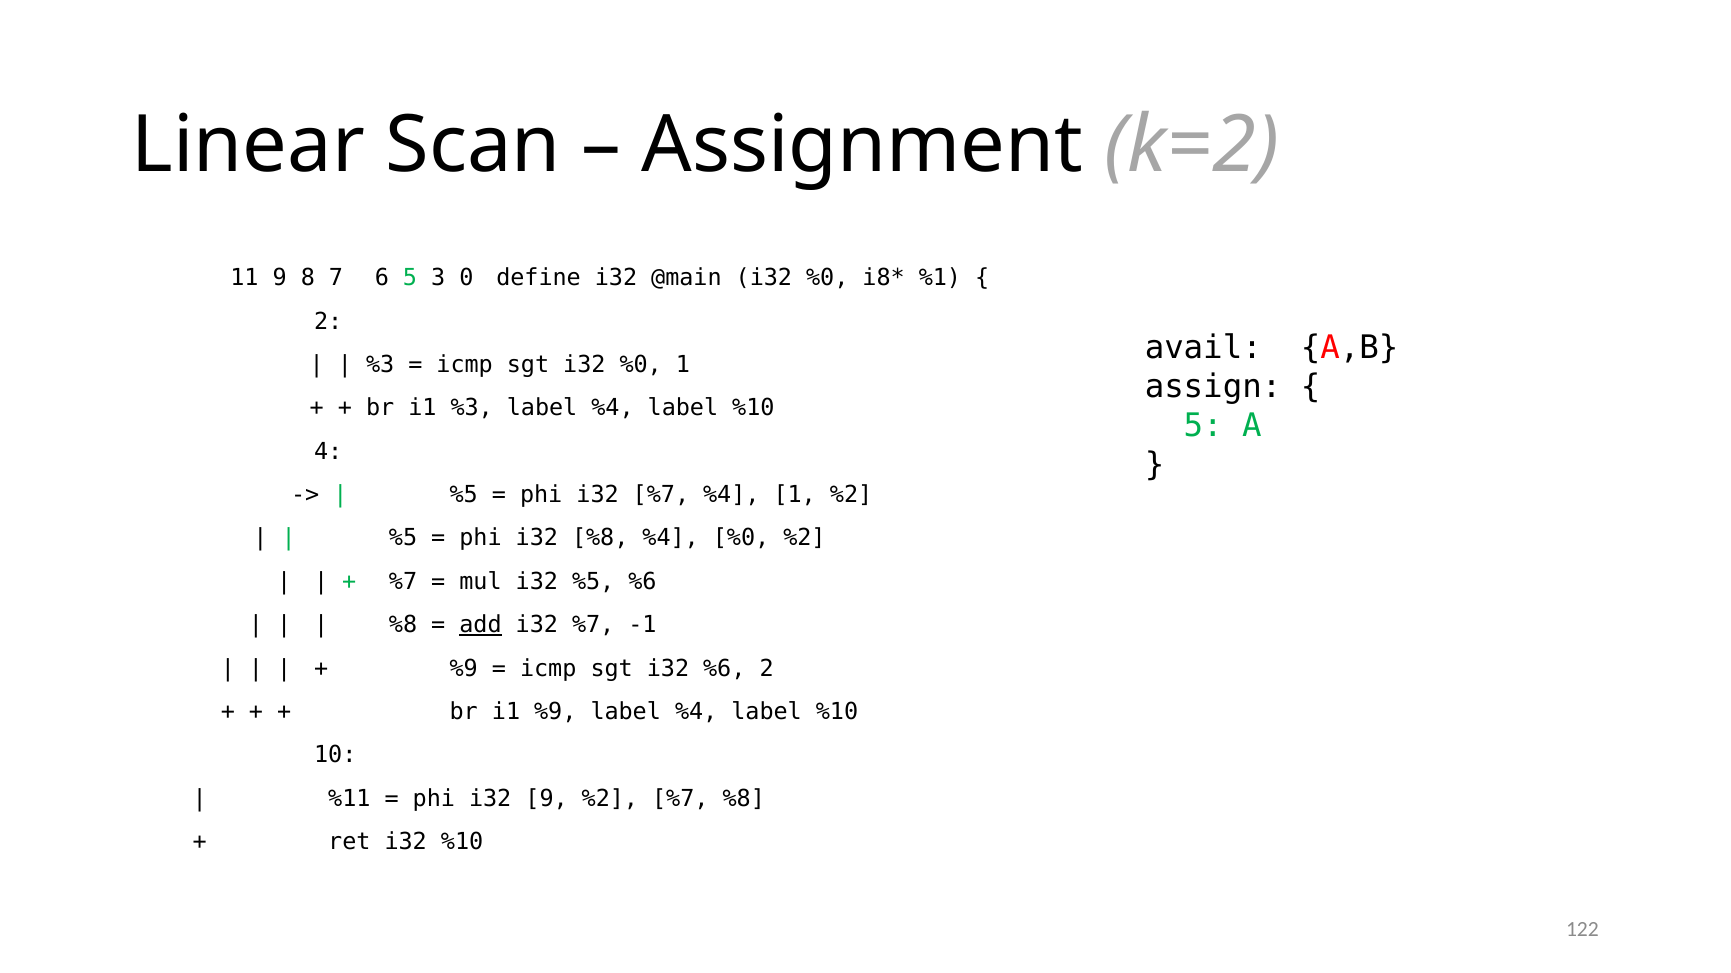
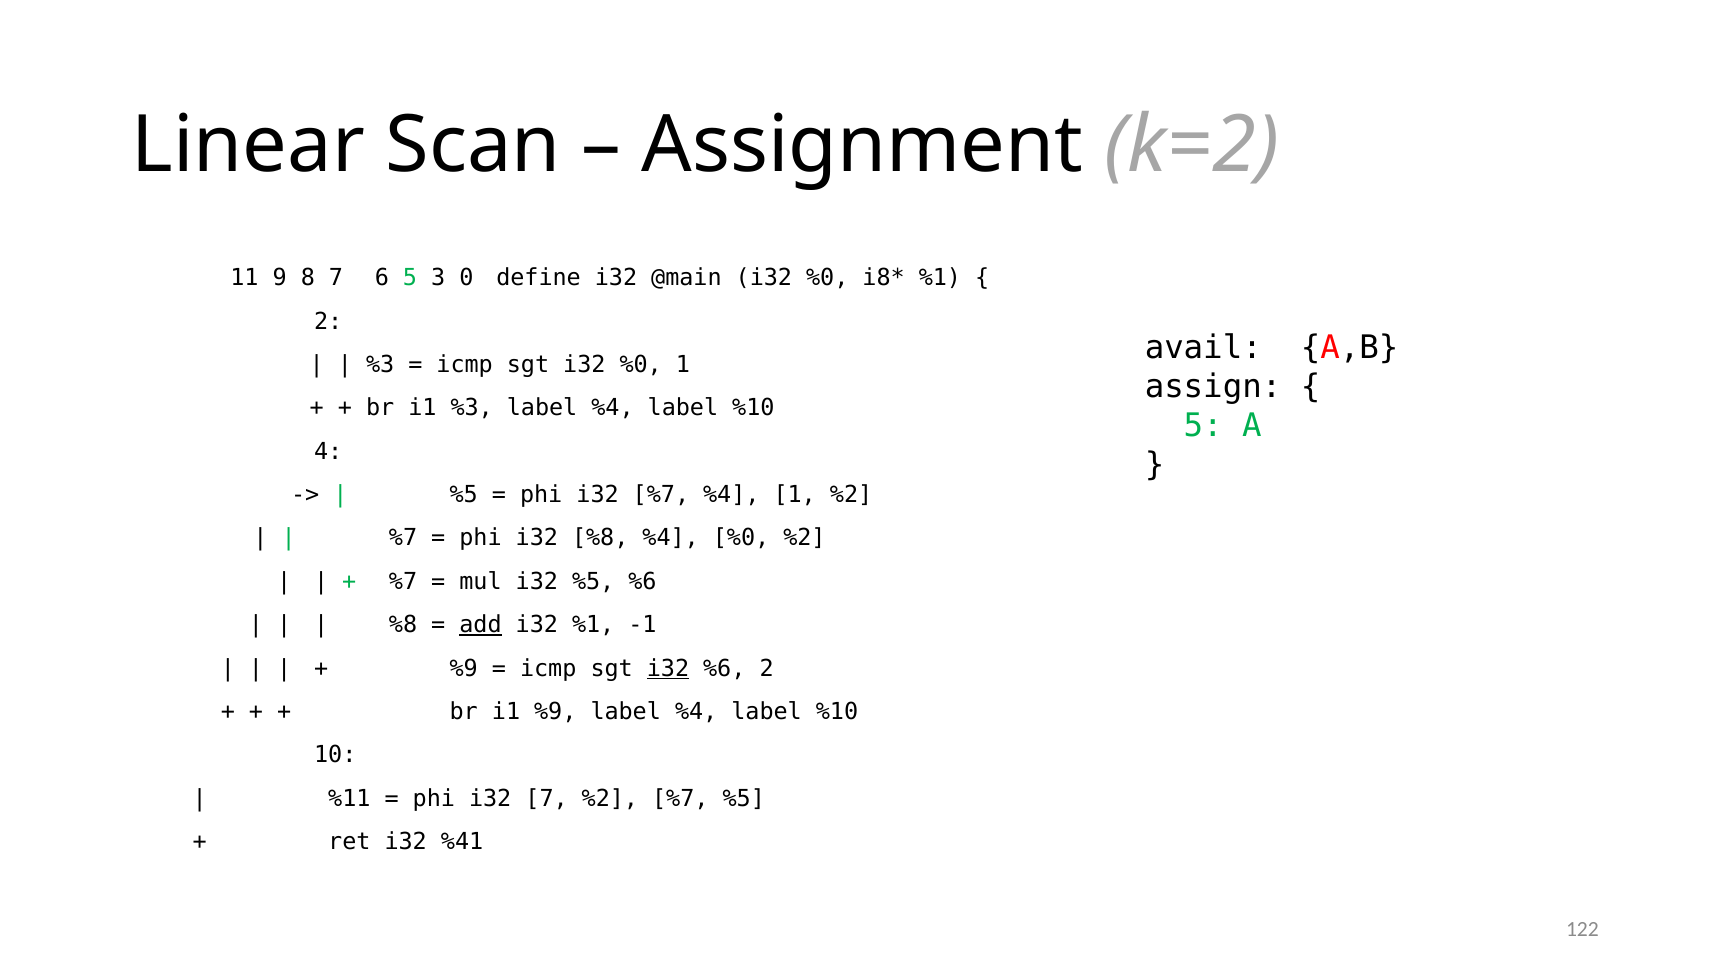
%5: %5 -> %7 (403, 539)
%7: %7 -> %1 (593, 625)
i32 underline: none -> present (668, 669)
i32 9: 9 -> 7 (547, 799)
%7 %8: %8 -> %5 (744, 799)
i32 %10: %10 -> %41 (462, 842)
